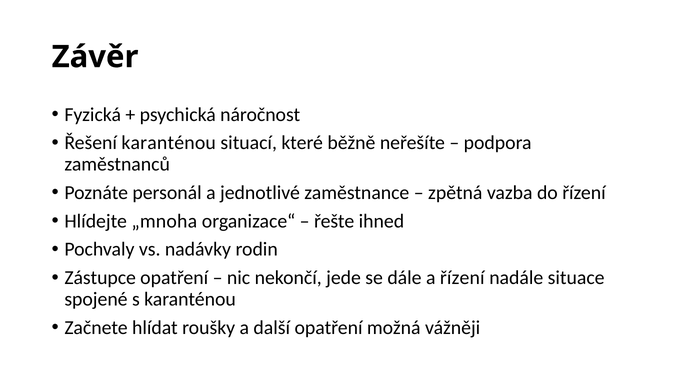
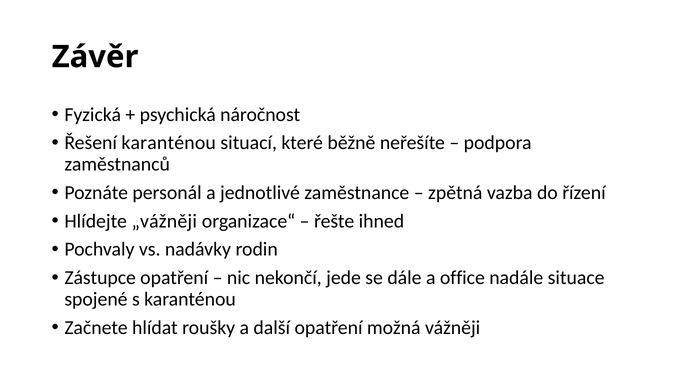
„mnoha: „mnoha -> „vážněji (164, 221)
a řízení: řízení -> office (462, 278)
